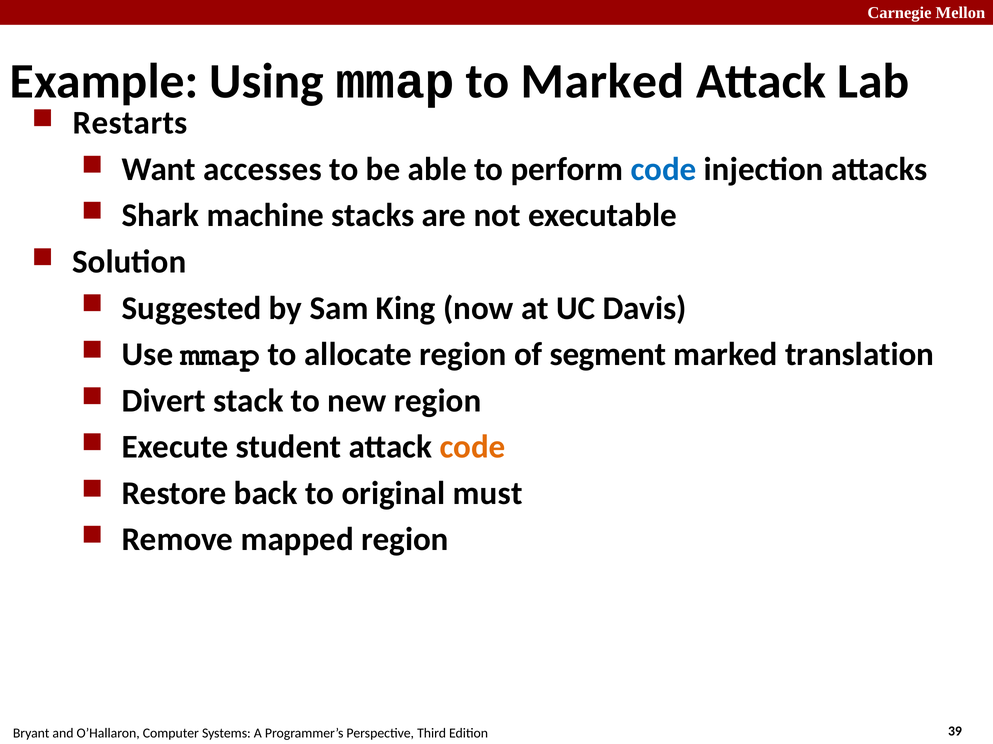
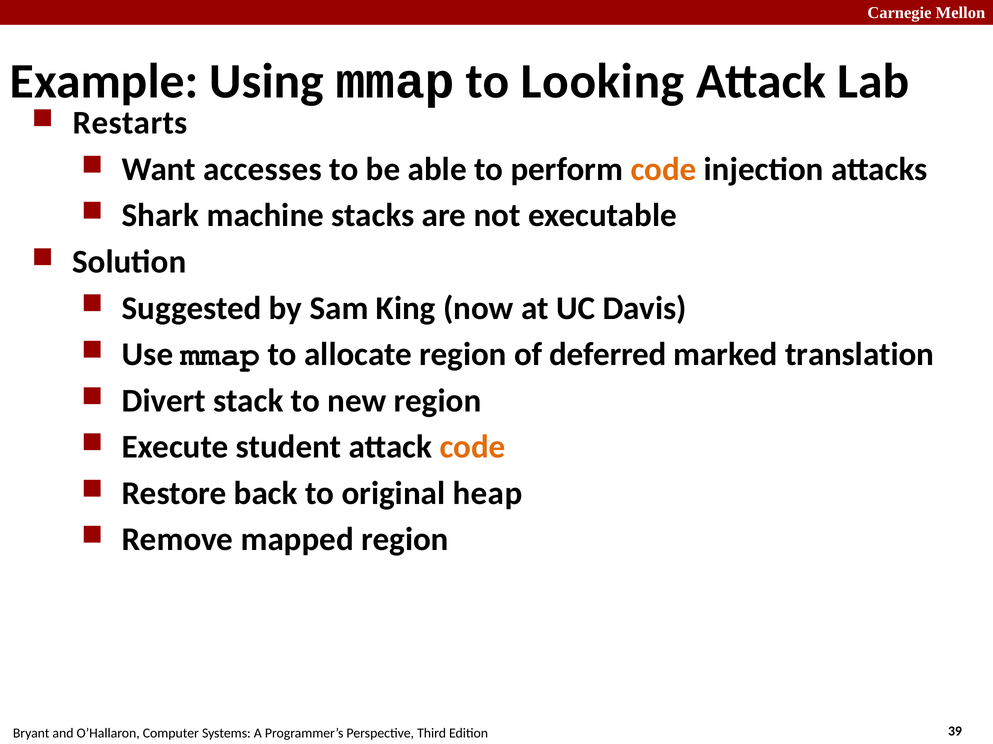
to Marked: Marked -> Looking (603, 81)
code colour: blue -> orange (664, 169)
segment: segment -> deferred (608, 355)
must: must -> heap (488, 494)
